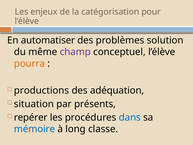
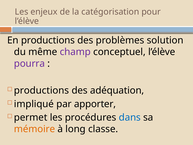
En automatiser: automatiser -> productions (48, 40)
pourra colour: orange -> purple (29, 63)
situation: situation -> impliqué (34, 104)
présents: présents -> apporter (95, 104)
repérer: repérer -> permet (31, 117)
mémoire colour: blue -> orange (34, 129)
